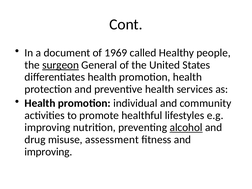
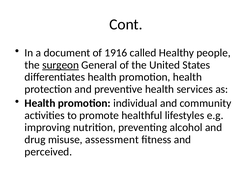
1969: 1969 -> 1916 (116, 53)
alcohol underline: present -> none (186, 128)
improving: improving -> perceived (48, 152)
